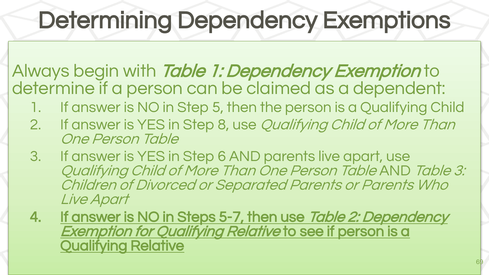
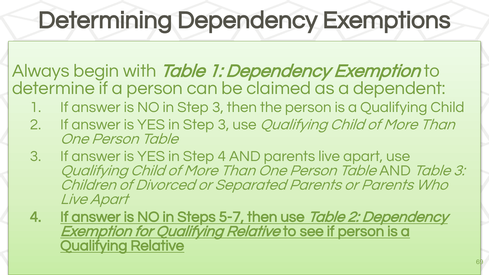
NO in Step 5: 5 -> 3 (218, 107)
YES in Step 8: 8 -> 3 (223, 125)
Step 6: 6 -> 4 (222, 156)
